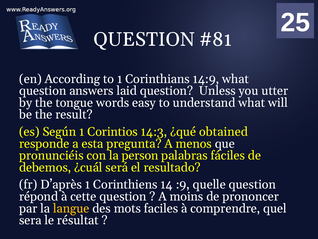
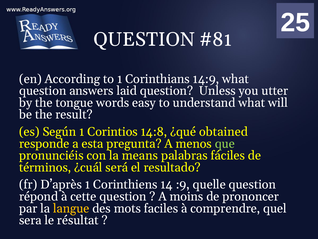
14:3: 14:3 -> 14:8 (154, 132)
que colour: white -> light green (225, 143)
person: person -> means (140, 155)
debemos: debemos -> términos (45, 167)
